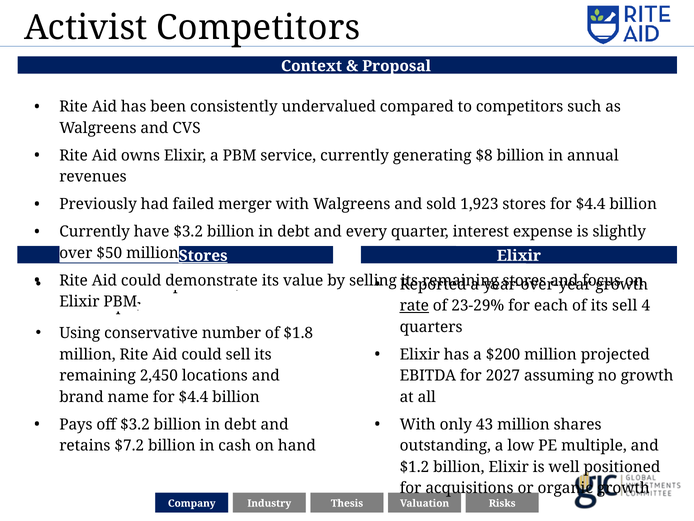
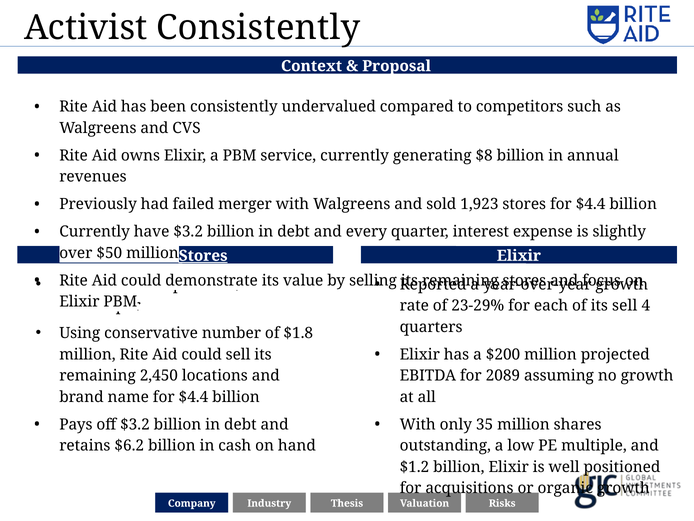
Activist Competitors: Competitors -> Consistently (258, 28)
rate underline: present -> none (414, 305)
2027: 2027 -> 2089 (503, 375)
43: 43 -> 35 (485, 424)
$7.2: $7.2 -> $6.2 (129, 445)
